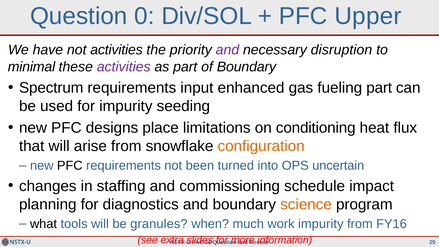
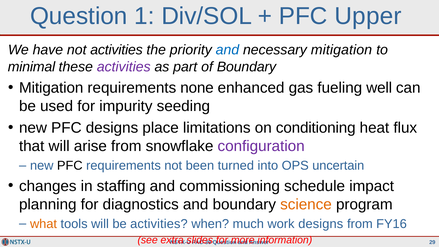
0: 0 -> 1 (144, 16)
and colour: purple -> blue (227, 50)
necessary disruption: disruption -> mitigation (341, 50)
Spectrum: Spectrum -> Mitigation (51, 88)
input: input -> none (197, 88)
fueling part: part -> well (379, 88)
configuration colour: orange -> purple (261, 146)
what colour: black -> orange (44, 224)
be granules: granules -> activities (159, 224)
work impurity: impurity -> designs (321, 224)
